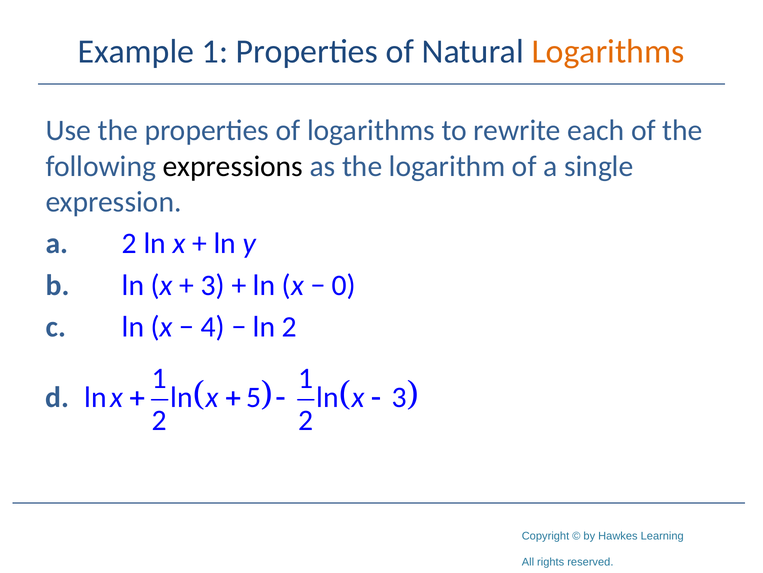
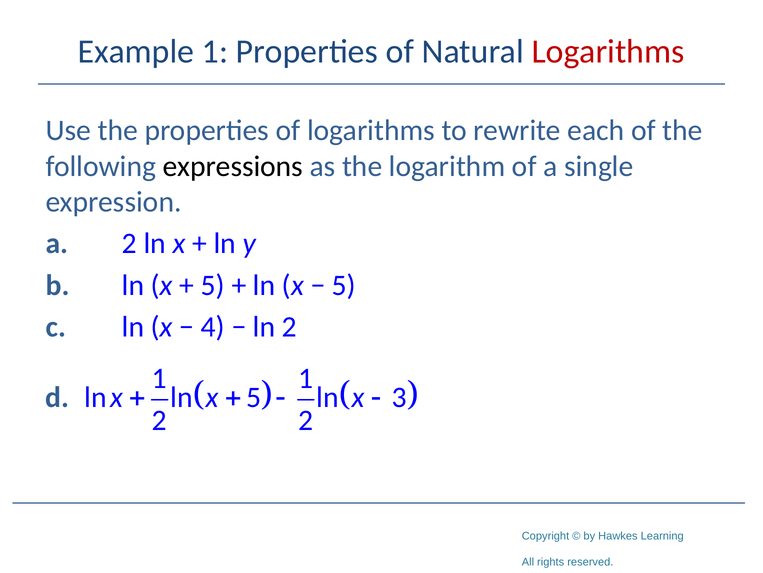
Logarithms colour: orange -> red (608, 51)
3: 3 -> 5 (213, 285)
0: 0 -> 5 (344, 285)
